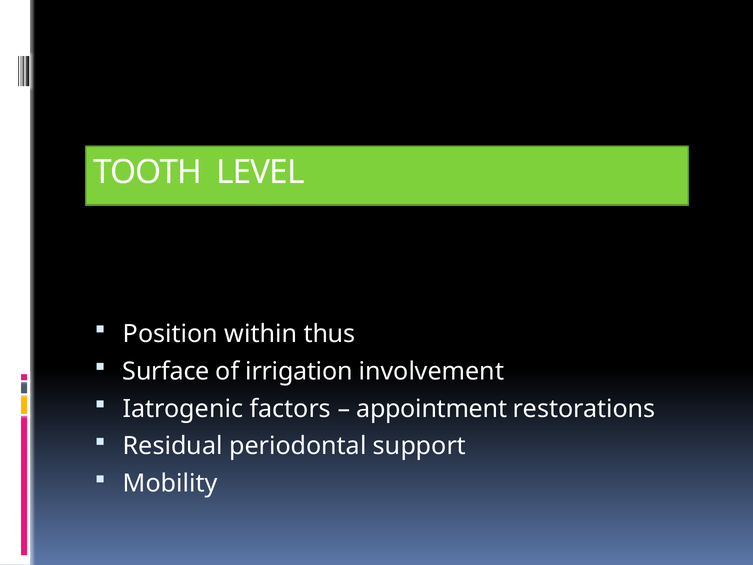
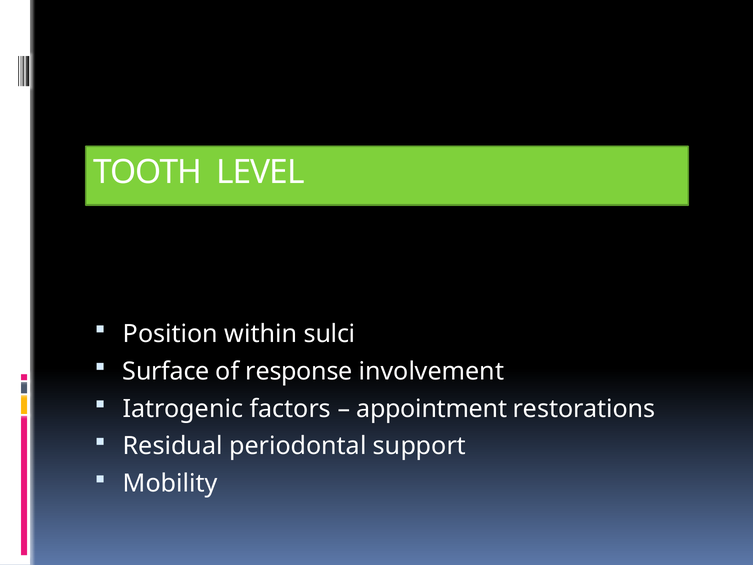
thus: thus -> sulci (330, 334)
irrigation: irrigation -> response (299, 371)
